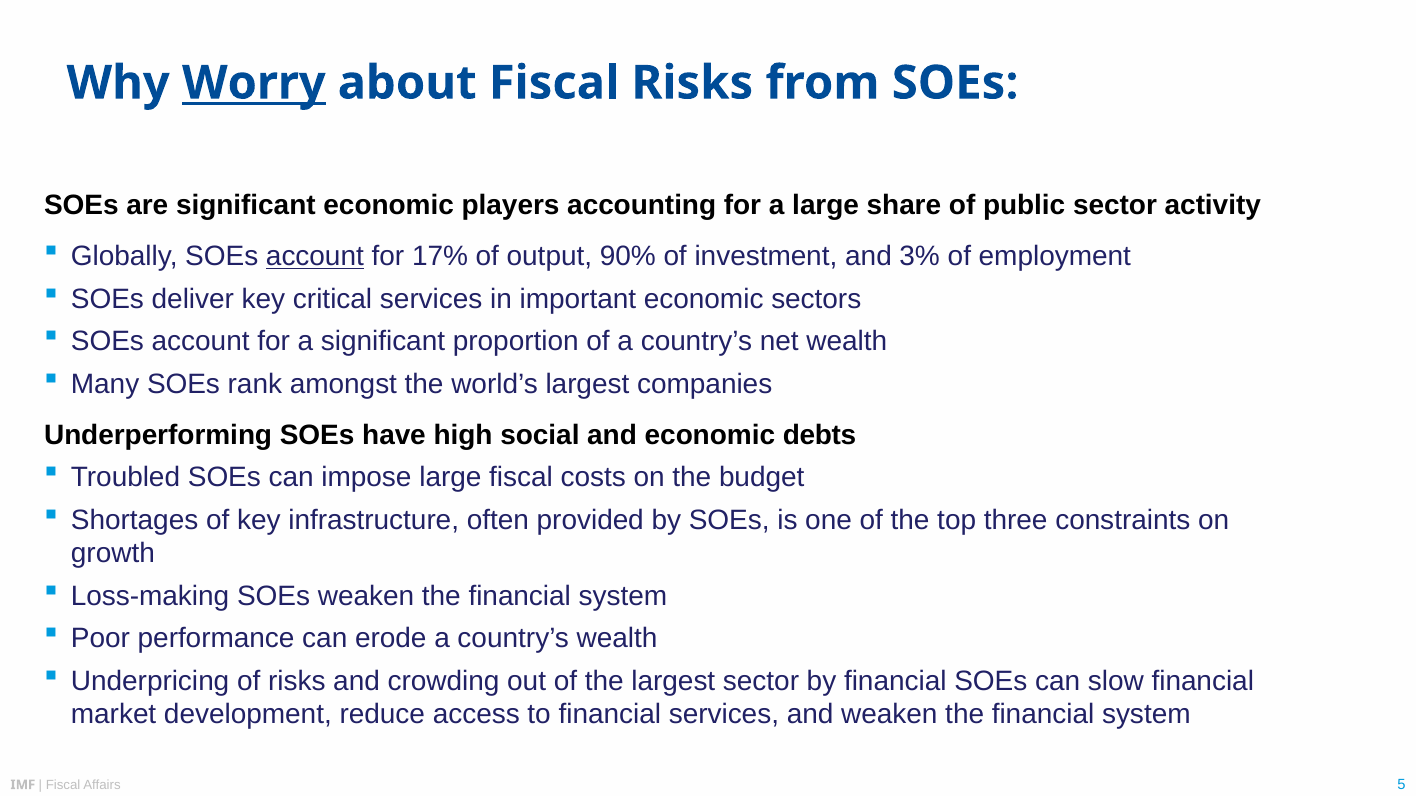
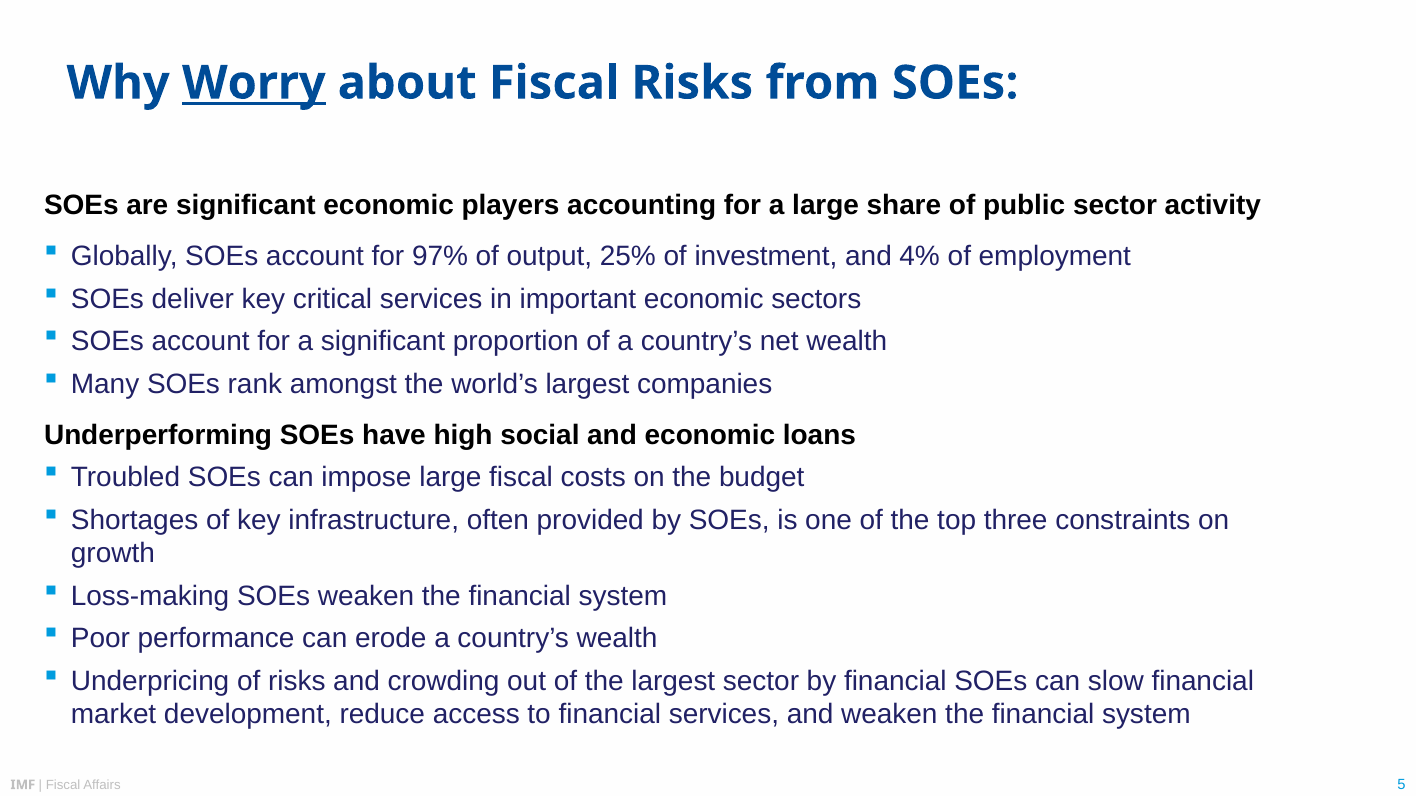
account underline: present -> none (315, 257)
17%: 17% -> 97% (440, 257)
90%: 90% -> 25% (628, 257)
3%: 3% -> 4% (920, 257)
debts: debts -> loans (819, 435)
